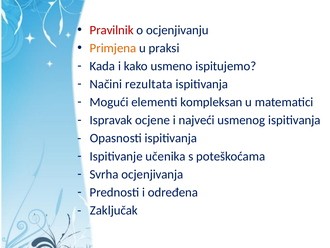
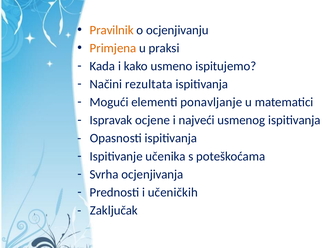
Pravilnik colour: red -> orange (112, 30)
kompleksan: kompleksan -> ponavljanje (211, 102)
određena: određena -> učeničkih (173, 192)
